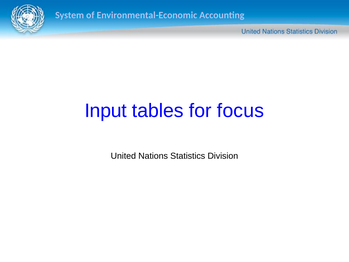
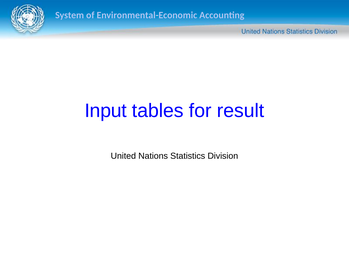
focus: focus -> result (241, 111)
